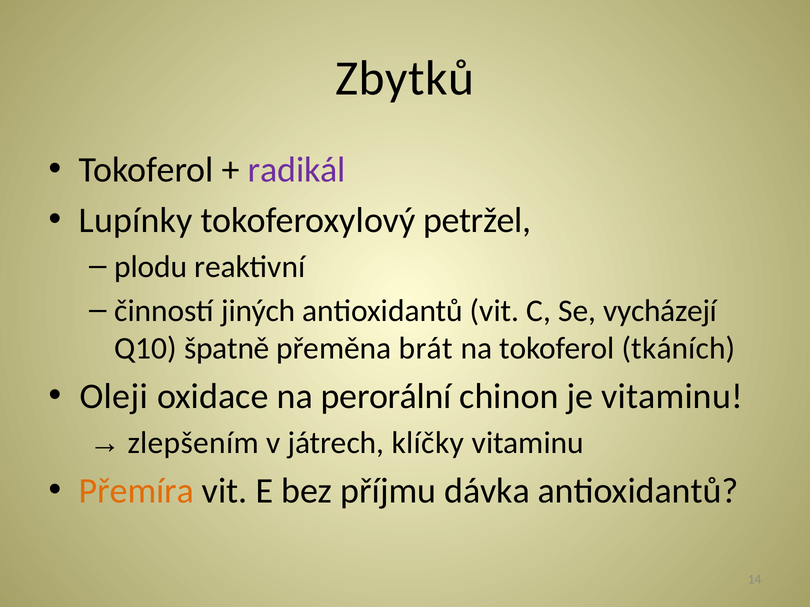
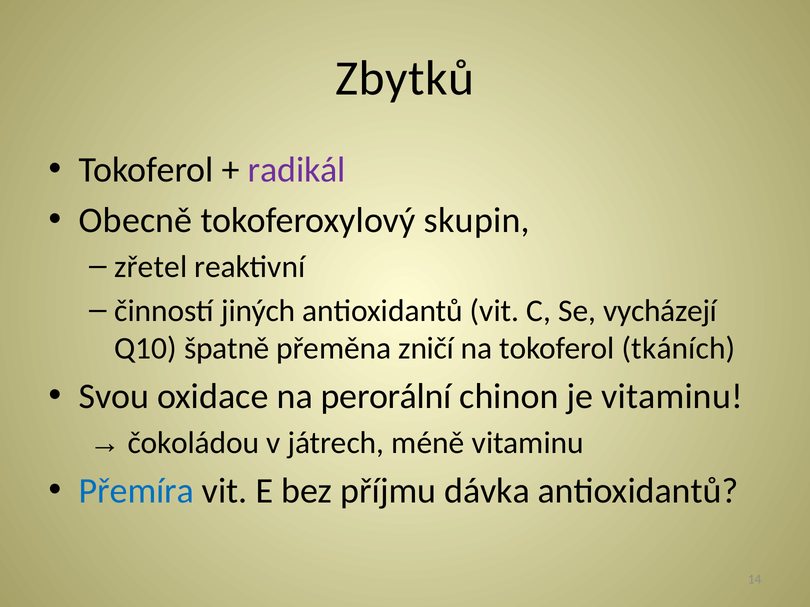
Lupínky: Lupínky -> Obecně (136, 220)
petržel: petržel -> skupin (477, 220)
plodu: plodu -> zřetel (151, 267)
brát: brát -> zničí (426, 349)
Oleji: Oleji -> Svou (114, 397)
zlepšením: zlepšením -> čokoládou (193, 443)
klíčky: klíčky -> méně (428, 443)
Přemíra colour: orange -> blue (136, 491)
